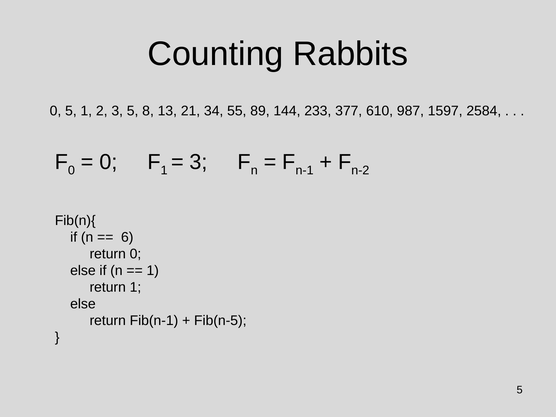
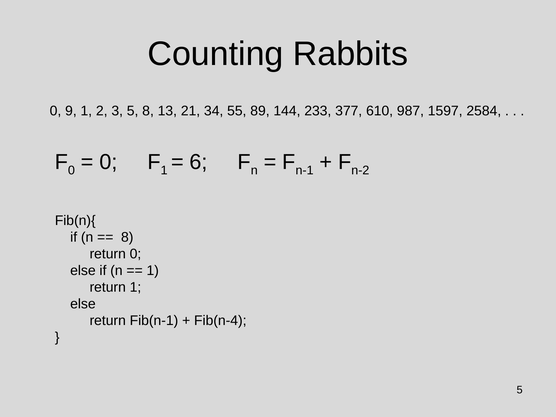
0 5: 5 -> 9 (71, 111)
3: 3 -> 6 (199, 162)
6: 6 -> 8 (127, 237)
Fib(n-5: Fib(n-5 -> Fib(n-4 (220, 321)
